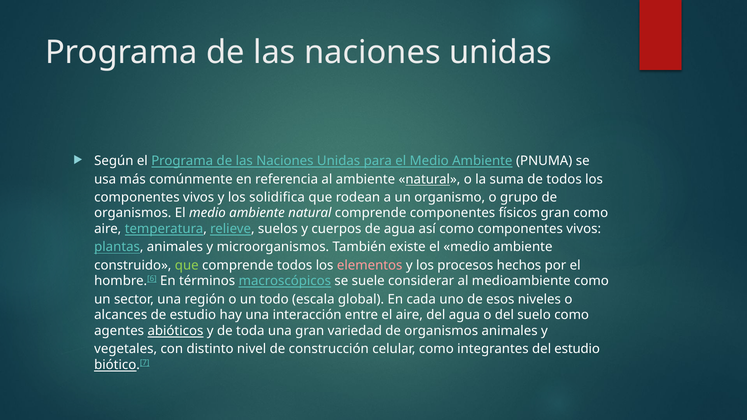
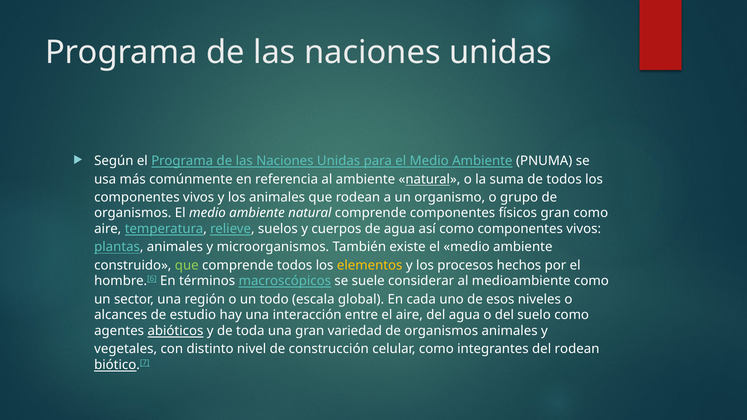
los solidifica: solidifica -> animales (277, 197)
elementos colour: pink -> yellow (370, 265)
del estudio: estudio -> rodean (577, 349)
